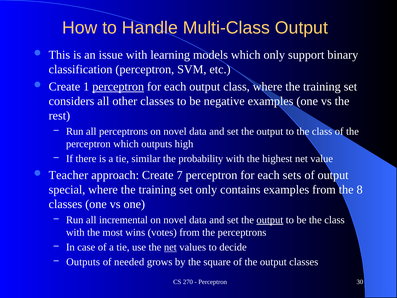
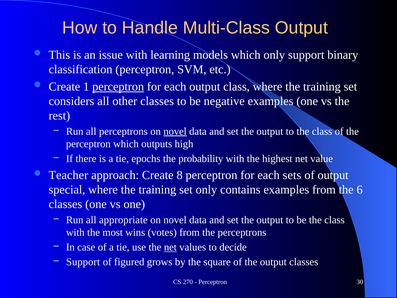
novel underline: none -> present (175, 131)
similar: similar -> epochs (146, 159)
7: 7 -> 8 (180, 175)
8: 8 -> 6 (360, 189)
incremental: incremental -> appropriate (123, 220)
output underline: present -> none (270, 220)
Outputs: Outputs -> Support (83, 262)
needed: needed -> figured (129, 262)
